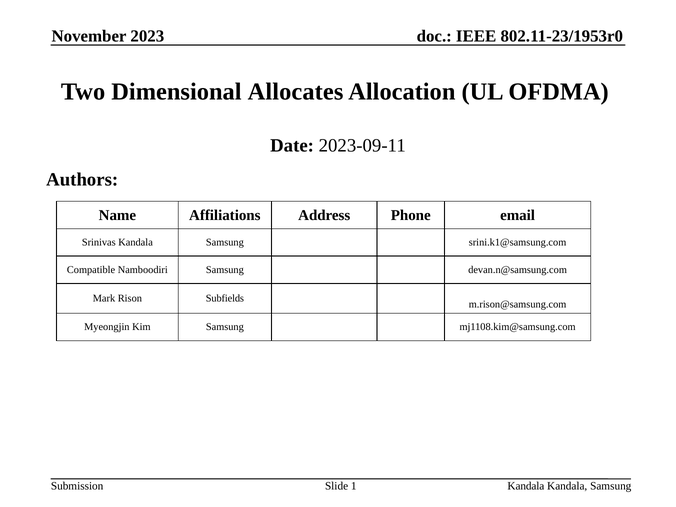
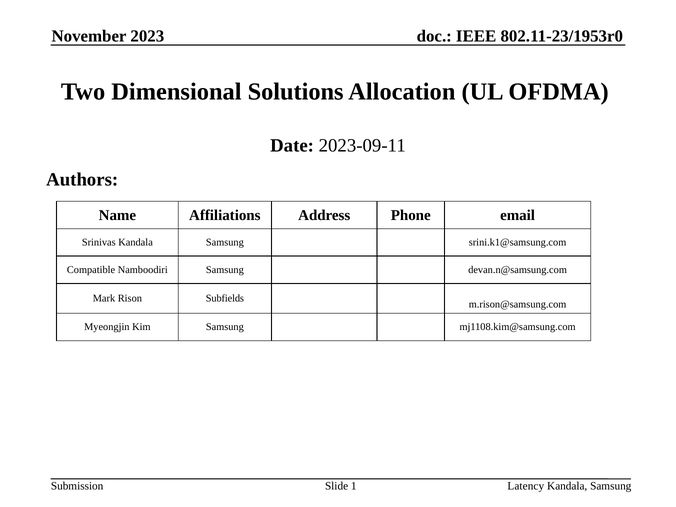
Allocates: Allocates -> Solutions (296, 92)
Kandala: Kandala -> Latency (526, 486)
